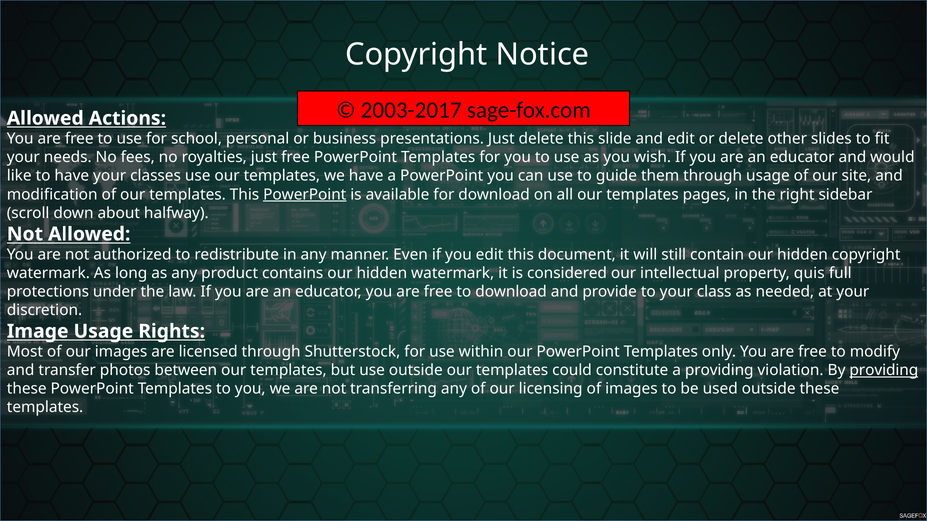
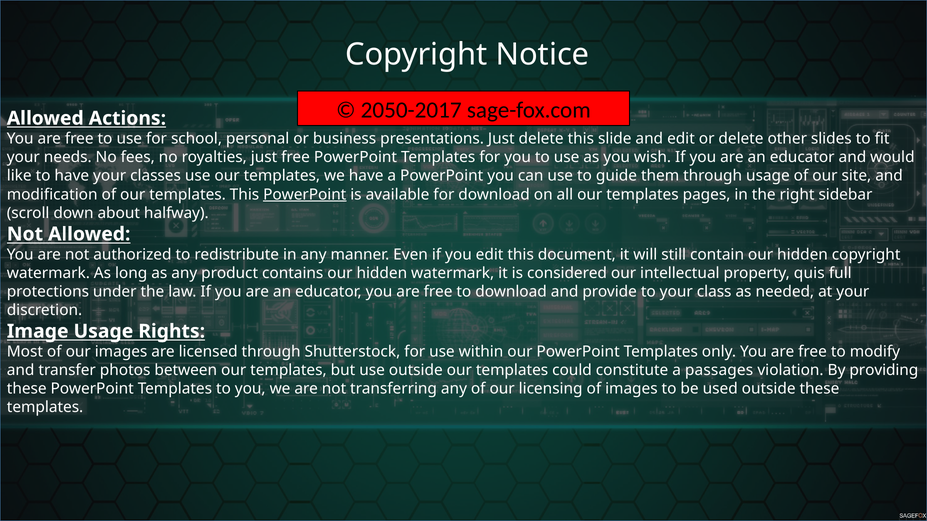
2003-2017: 2003-2017 -> 2050-2017 (411, 110)
a providing: providing -> passages (719, 371)
providing underline: present -> none (884, 371)
